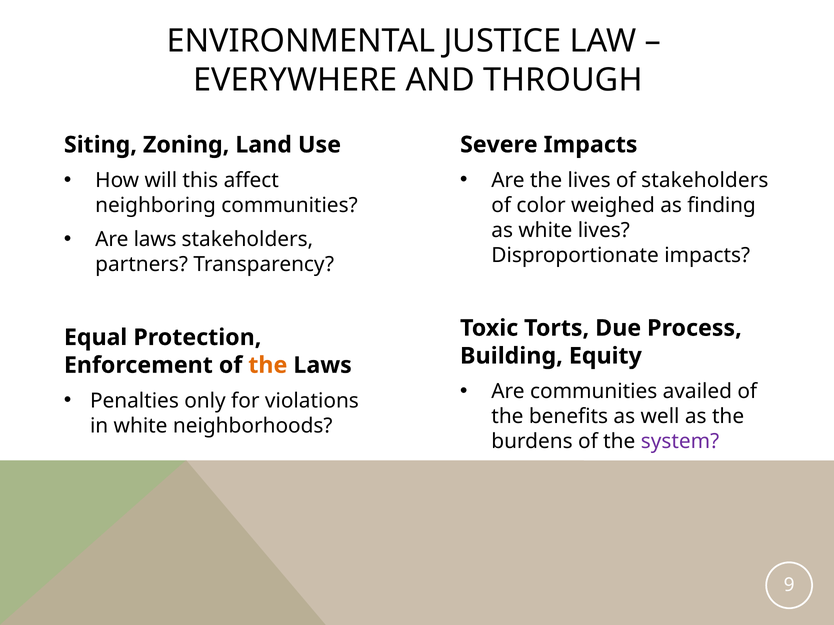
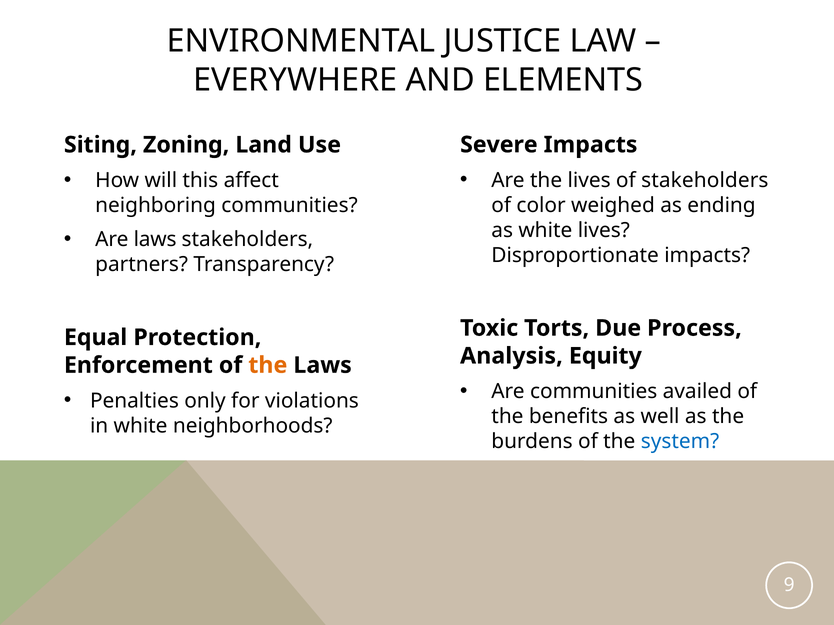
THROUGH: THROUGH -> ELEMENTS (563, 80)
finding: finding -> ending (721, 205)
Building: Building -> Analysis (511, 356)
system colour: purple -> blue (680, 442)
